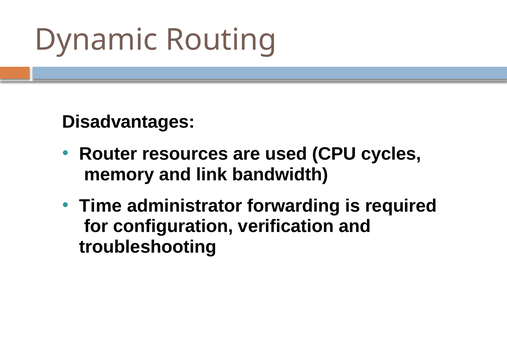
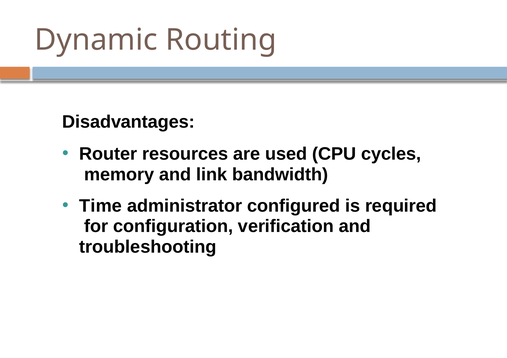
forwarding: forwarding -> configured (294, 206)
